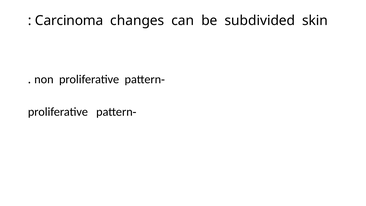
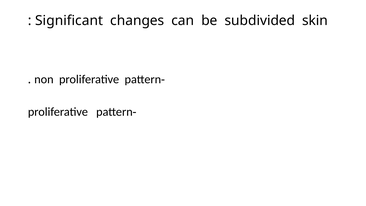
Carcinoma: Carcinoma -> Significant (69, 21)
